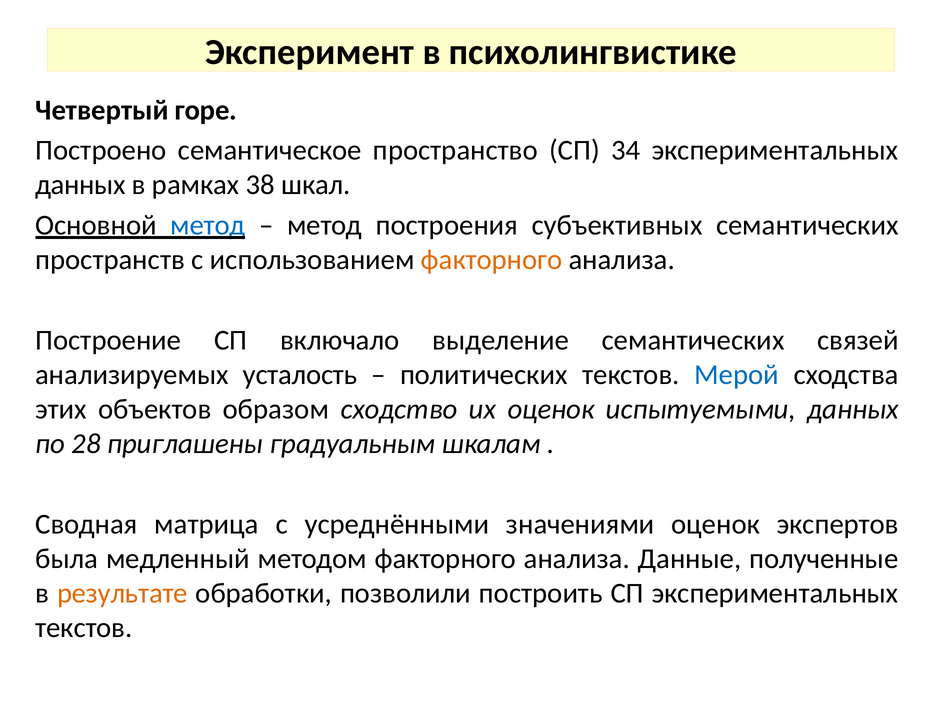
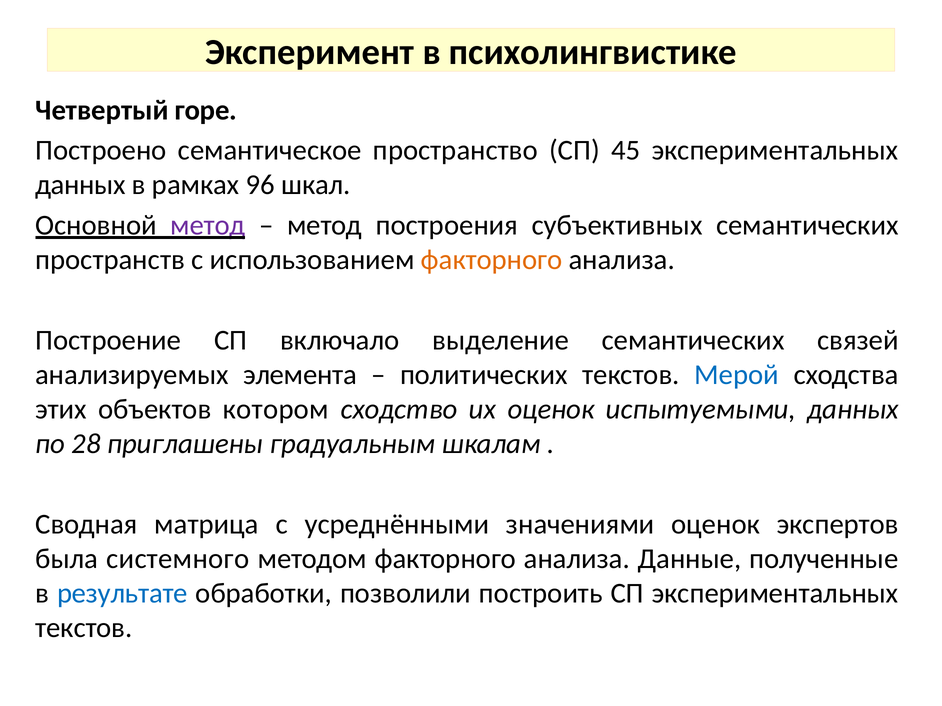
34: 34 -> 45 (626, 150)
38: 38 -> 96 (260, 185)
метод colour: blue -> purple (208, 225)
усталость: усталость -> элемента (300, 375)
образом: образом -> котором (276, 409)
медленный: медленный -> системного (178, 559)
результате colour: orange -> blue (122, 594)
